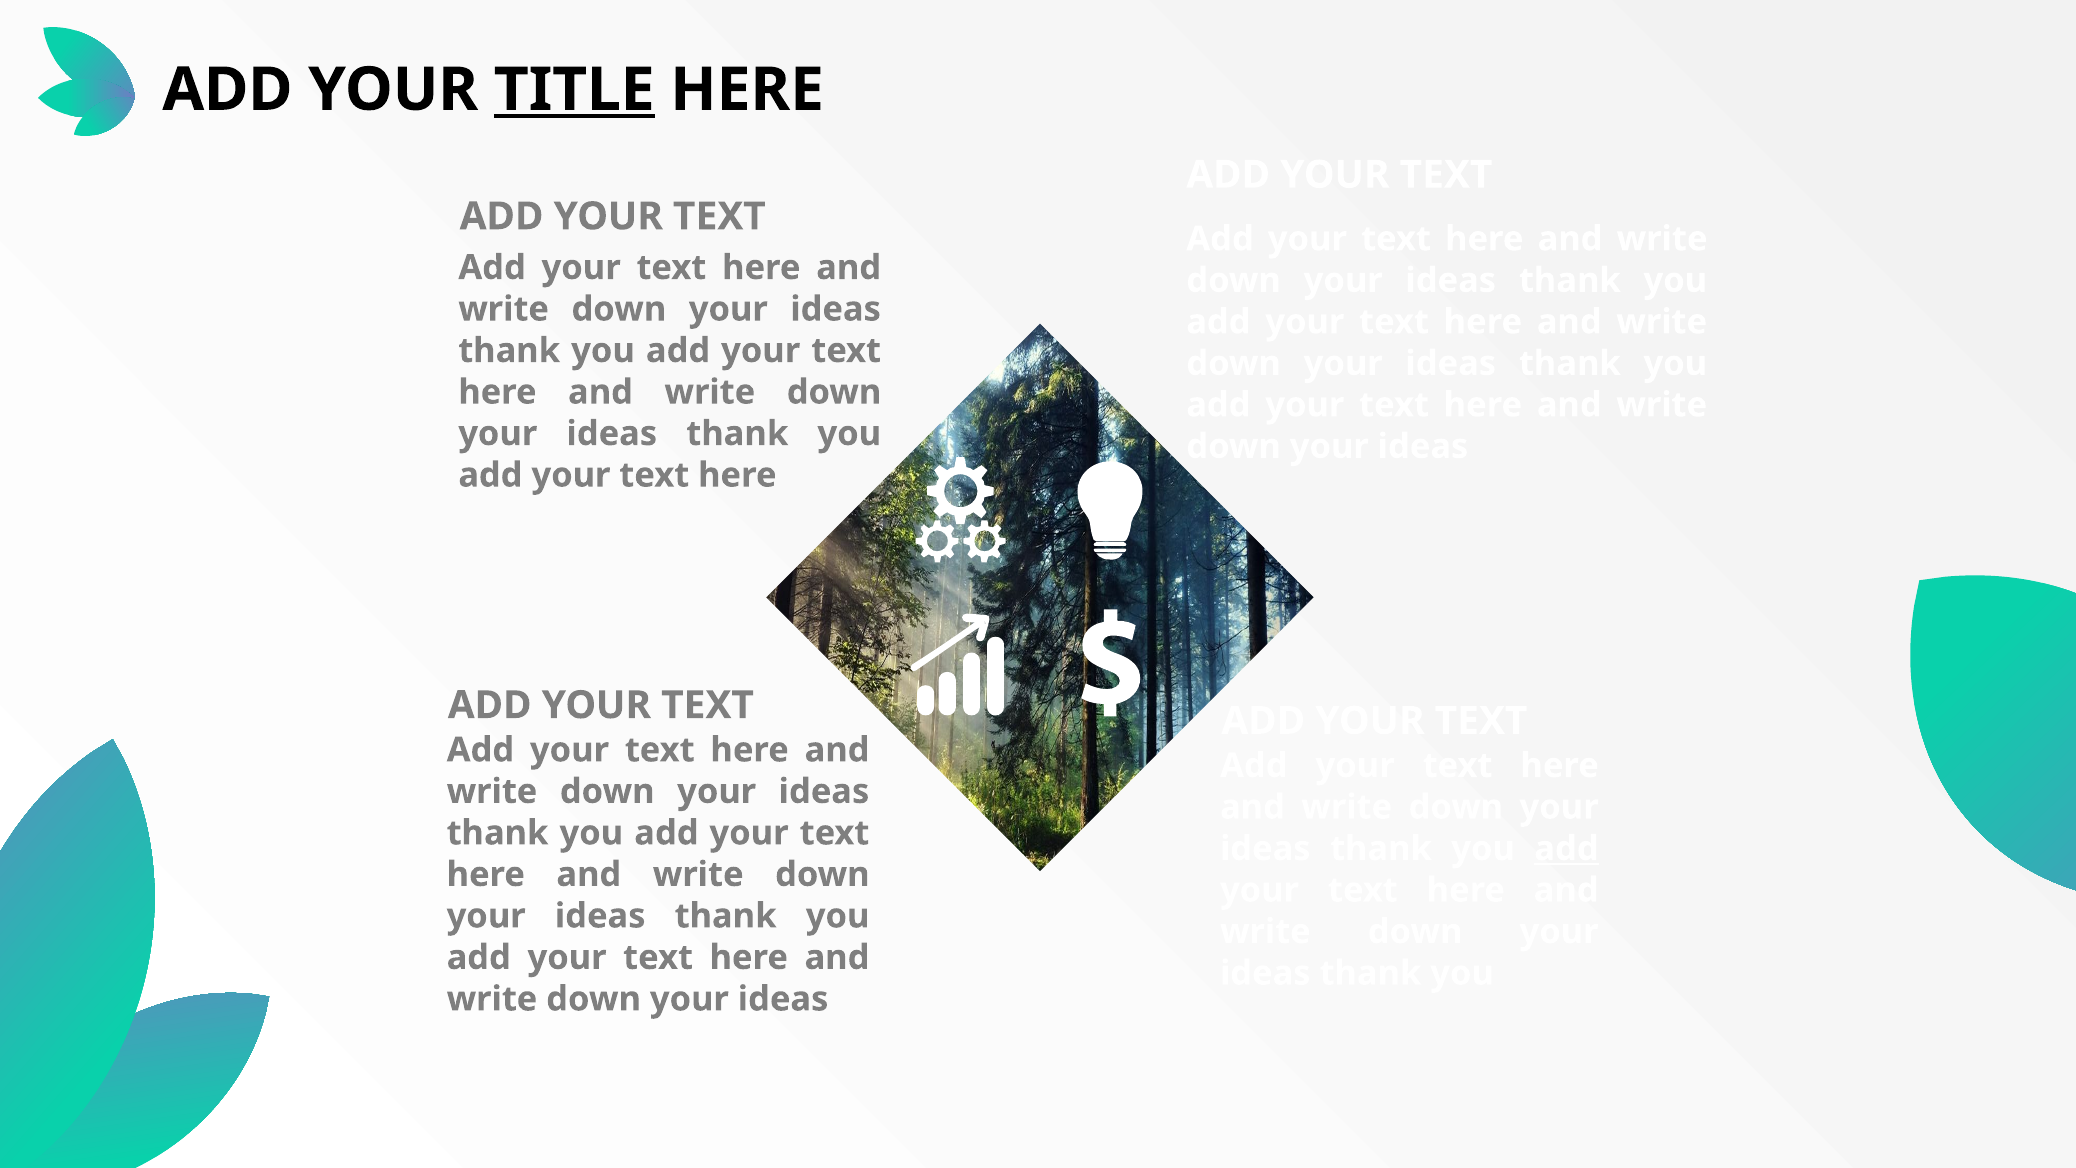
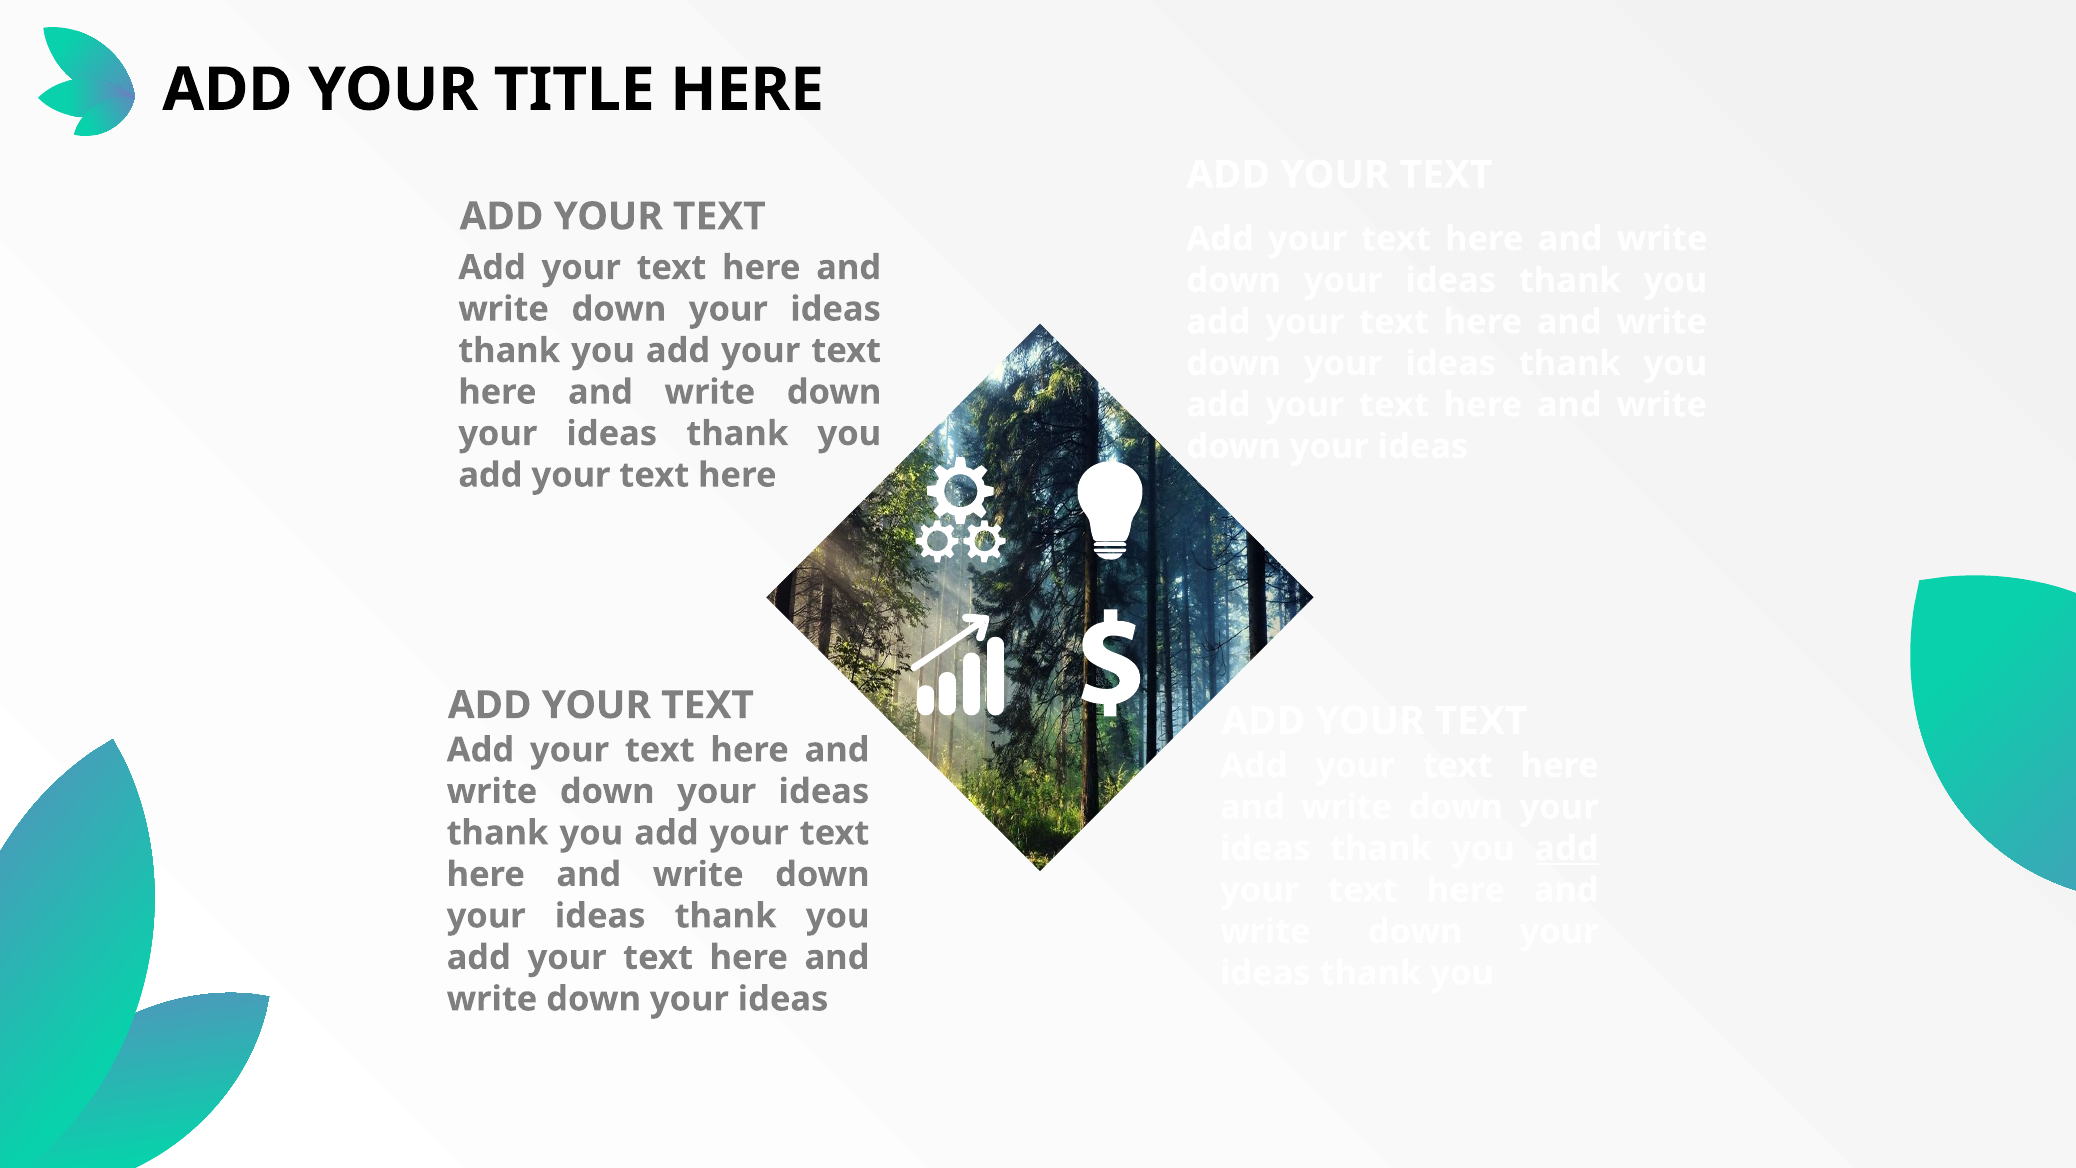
TITLE underline: present -> none (574, 90)
